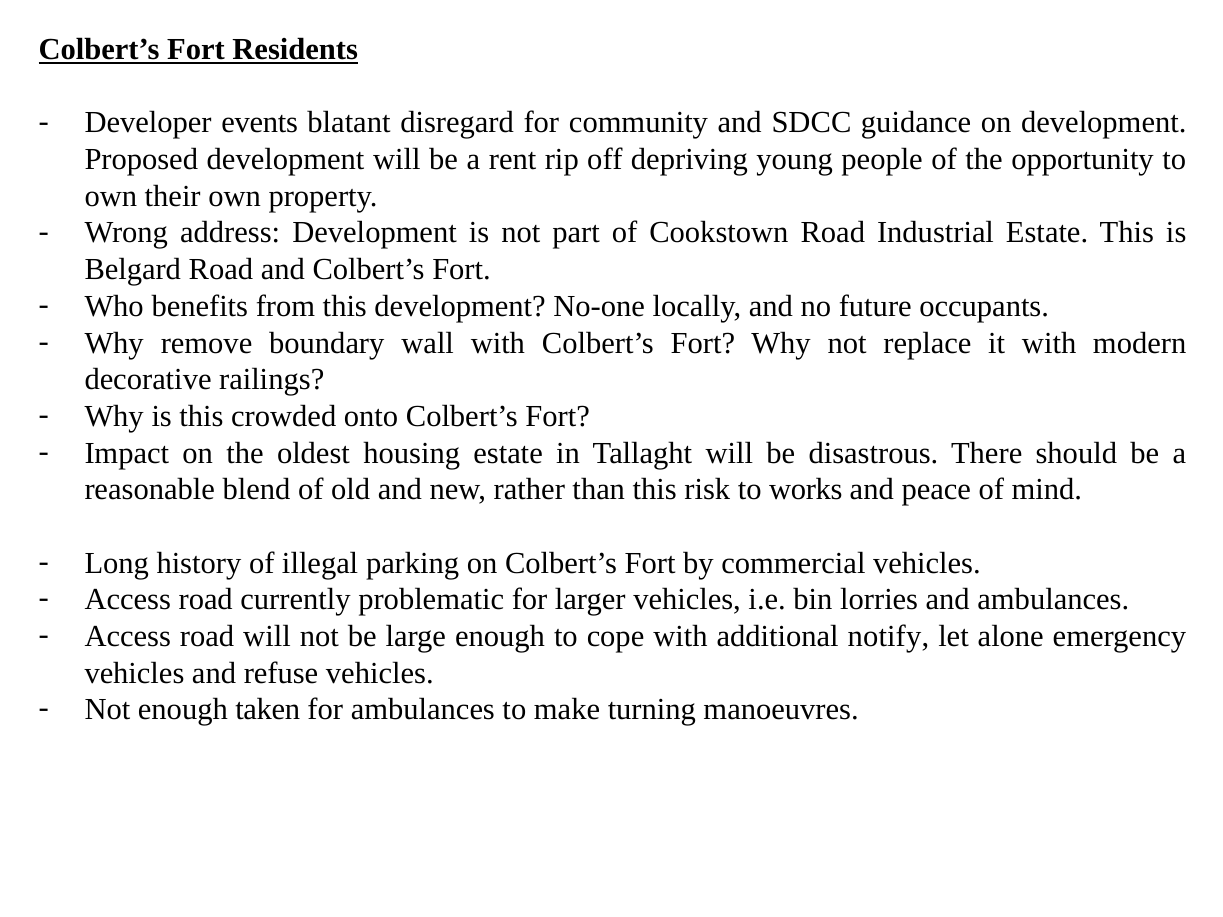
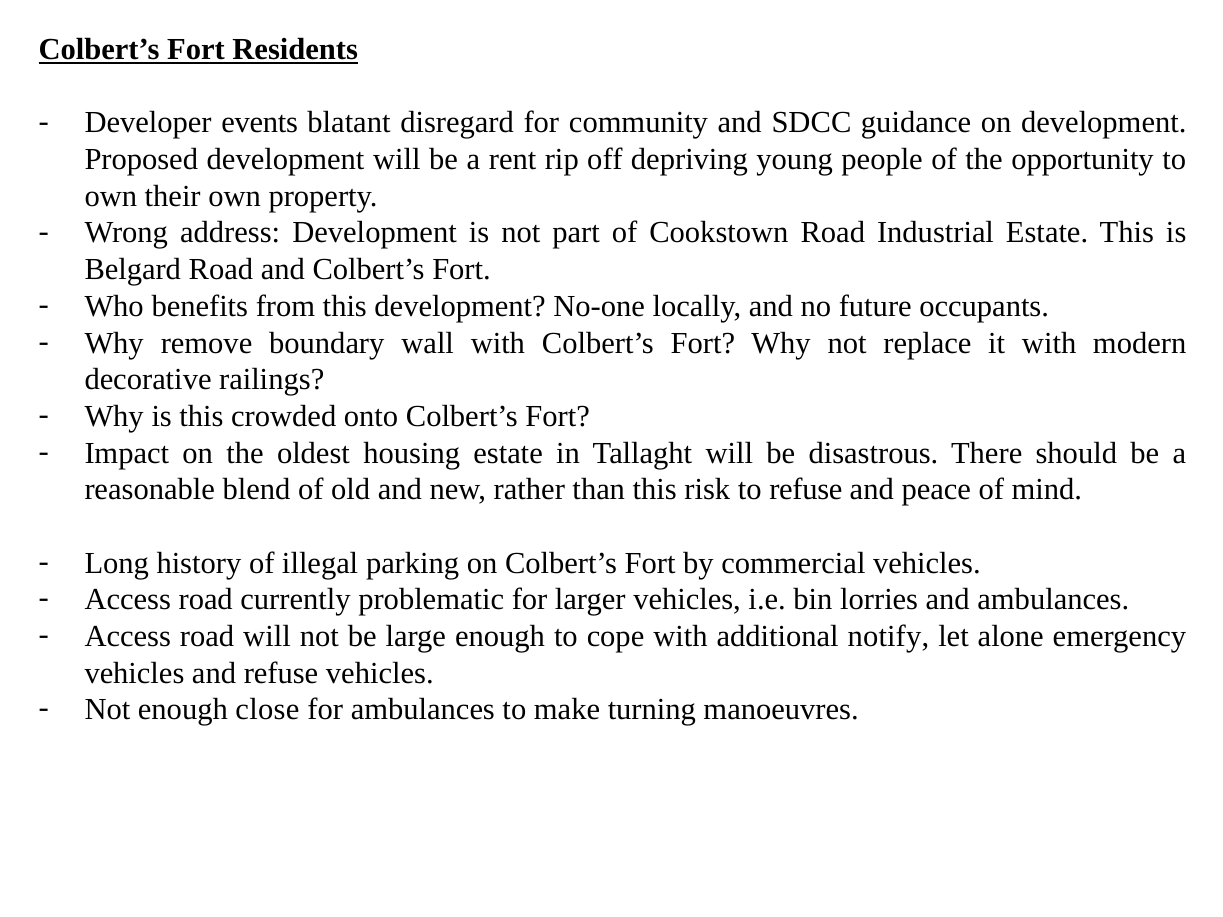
to works: works -> refuse (806, 490)
taken: taken -> close (267, 710)
